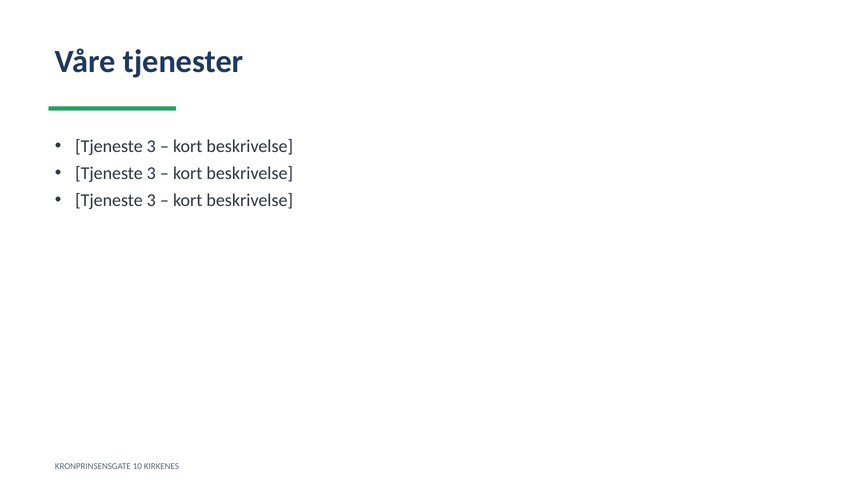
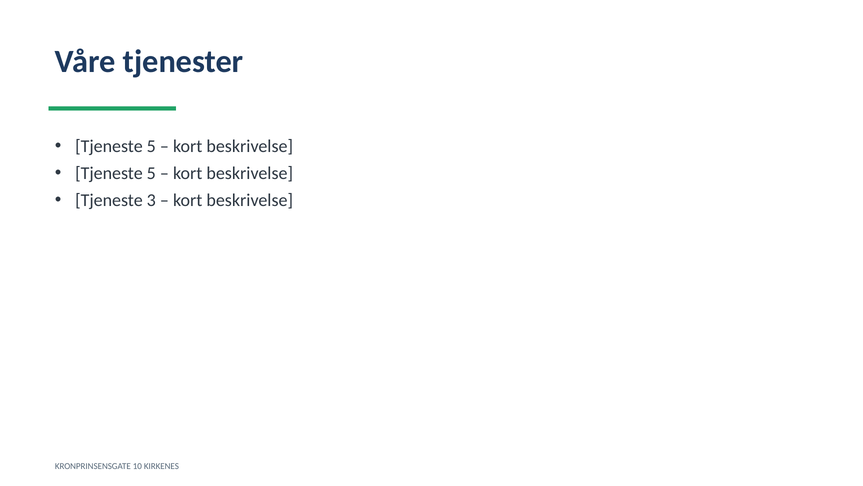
3: 3 -> 5 (151, 146)
3: 3 -> 5 (151, 173)
